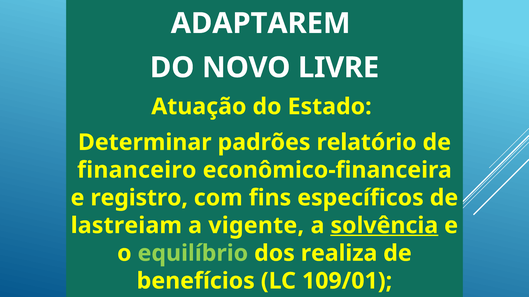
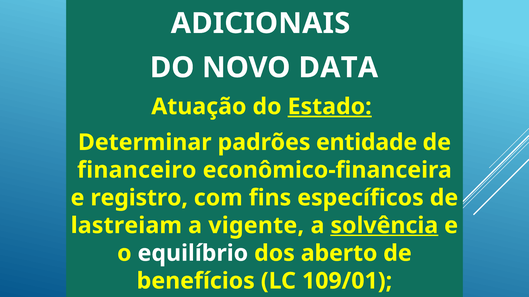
ADAPTAREM: ADAPTAREM -> ADICIONAIS (261, 23)
LIVRE: LIVRE -> DATA (338, 68)
Estado underline: none -> present (330, 107)
relatório: relatório -> entidade (367, 143)
equilíbrio colour: light green -> white (193, 254)
realiza: realiza -> aberto (339, 254)
